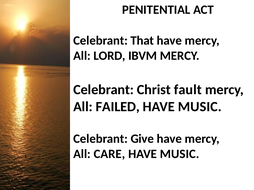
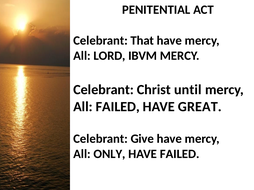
fault: fault -> until (188, 90)
MUSIC: MUSIC -> GREAT (200, 107)
CARE: CARE -> ONLY (109, 154)
MUSIC: MUSIC -> FAILED (180, 154)
